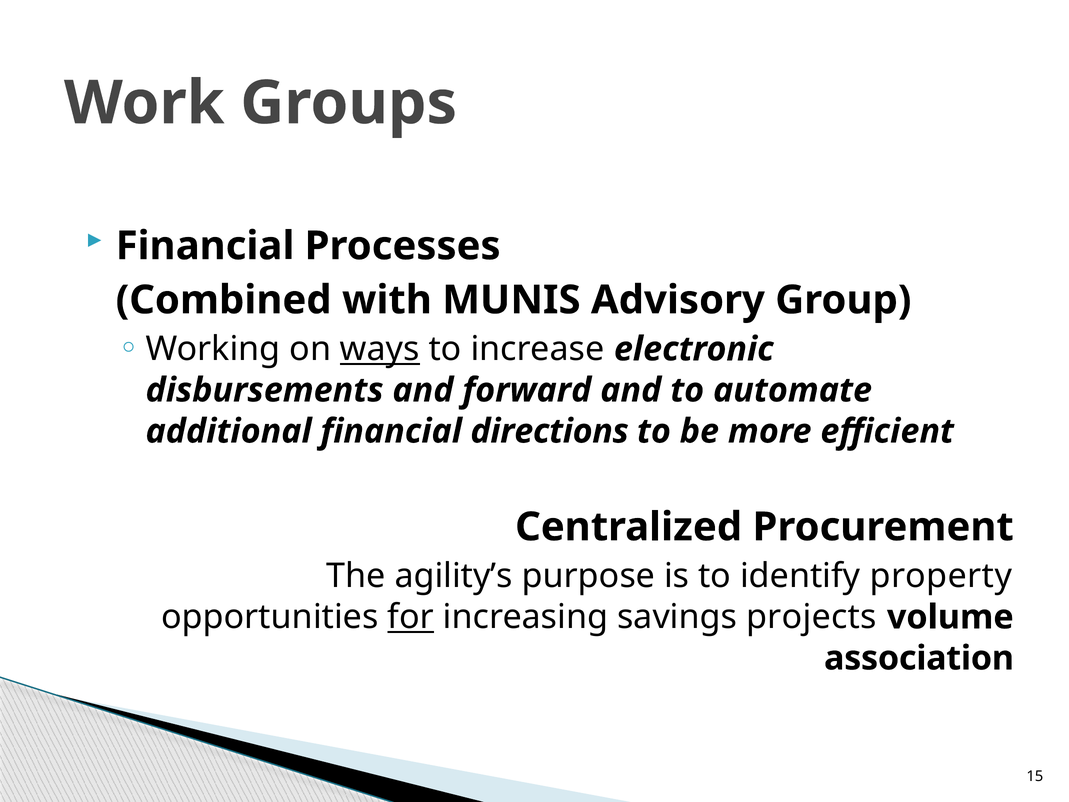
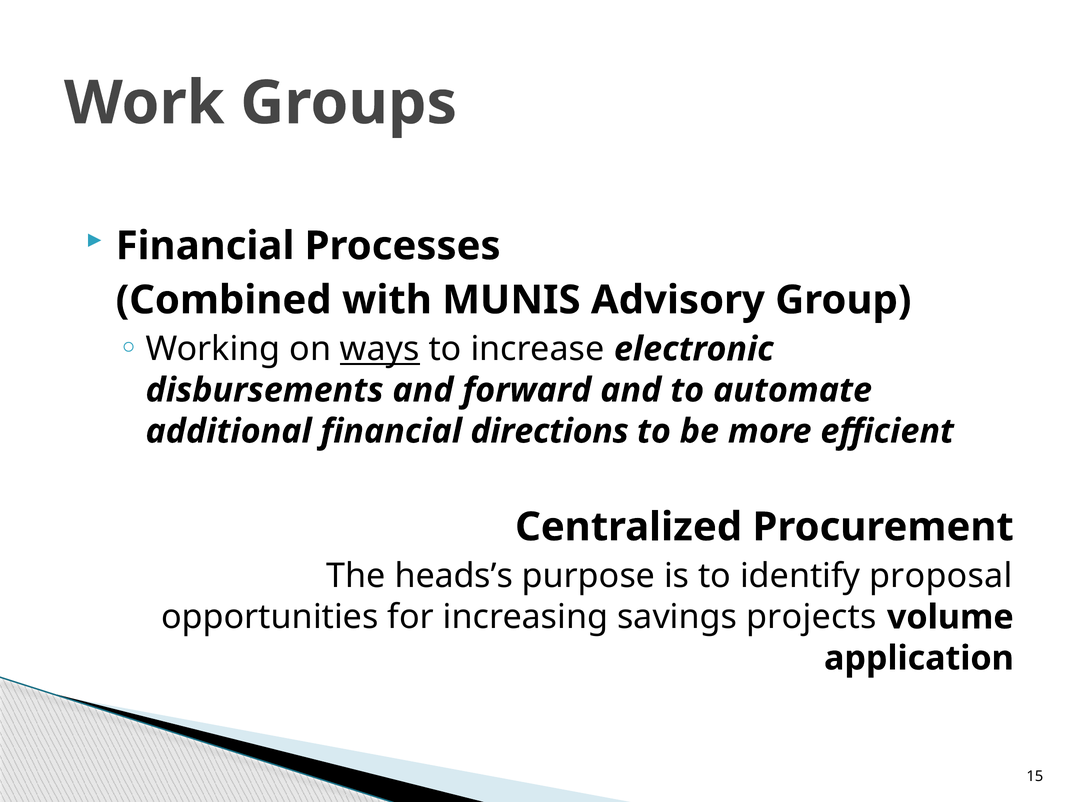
agility’s: agility’s -> heads’s (454, 576)
property: property -> proposal (941, 576)
for underline: present -> none (411, 617)
association: association -> application (919, 658)
